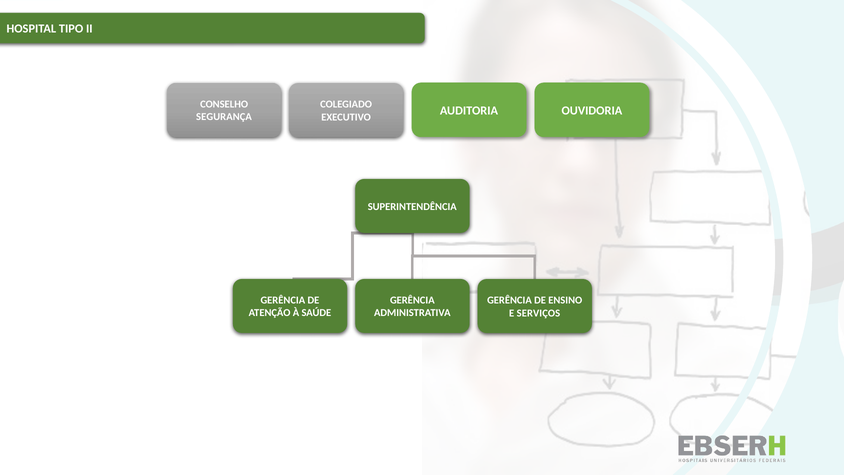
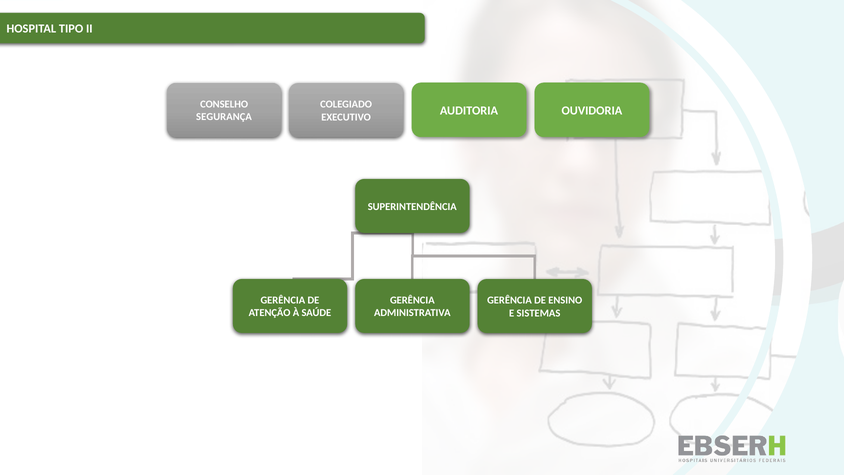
SERVIÇOS: SERVIÇOS -> SISTEMAS (538, 313)
